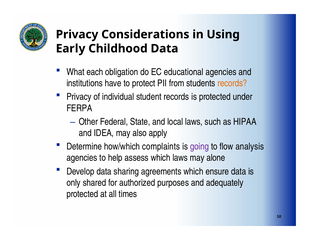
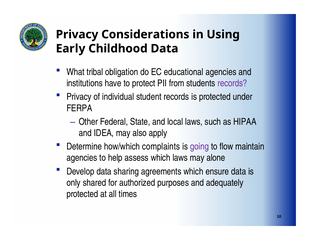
each: each -> tribal (95, 72)
records colour: orange -> purple (232, 83)
analysis: analysis -> maintain (250, 146)
